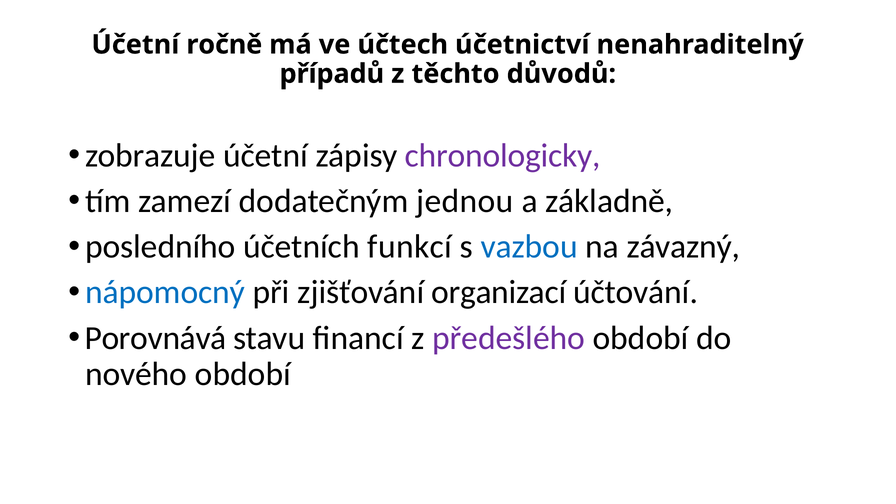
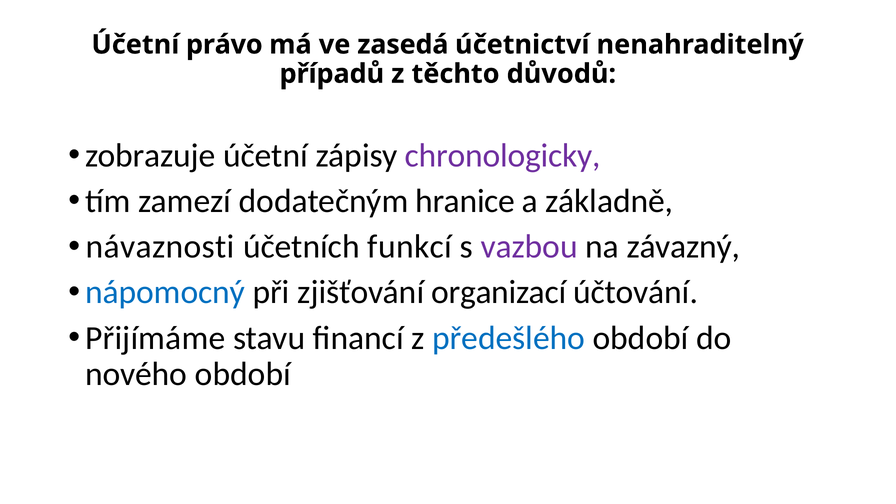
ročně: ročně -> právo (224, 45)
účtech: účtech -> zasedá (403, 45)
jednou: jednou -> hranice (465, 201)
posledního: posledního -> návaznosti (160, 247)
vazbou colour: blue -> purple (529, 247)
Porovnává: Porovnává -> Přijímáme (155, 338)
předešlého colour: purple -> blue (509, 338)
